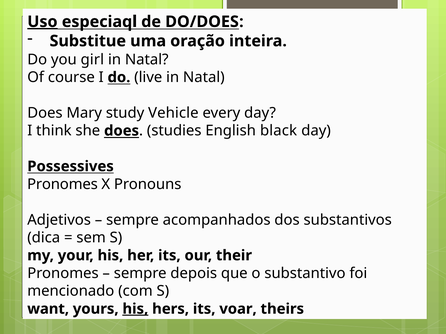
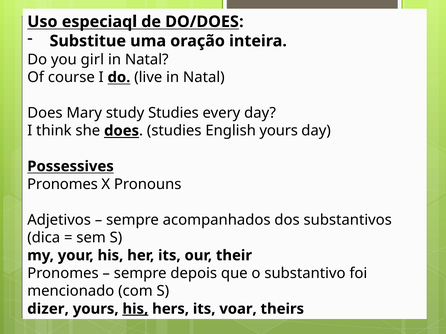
Uso underline: present -> none (42, 22)
study Vehicle: Vehicle -> Studies (173, 113)
English black: black -> yours (279, 131)
want: want -> dizer (48, 309)
